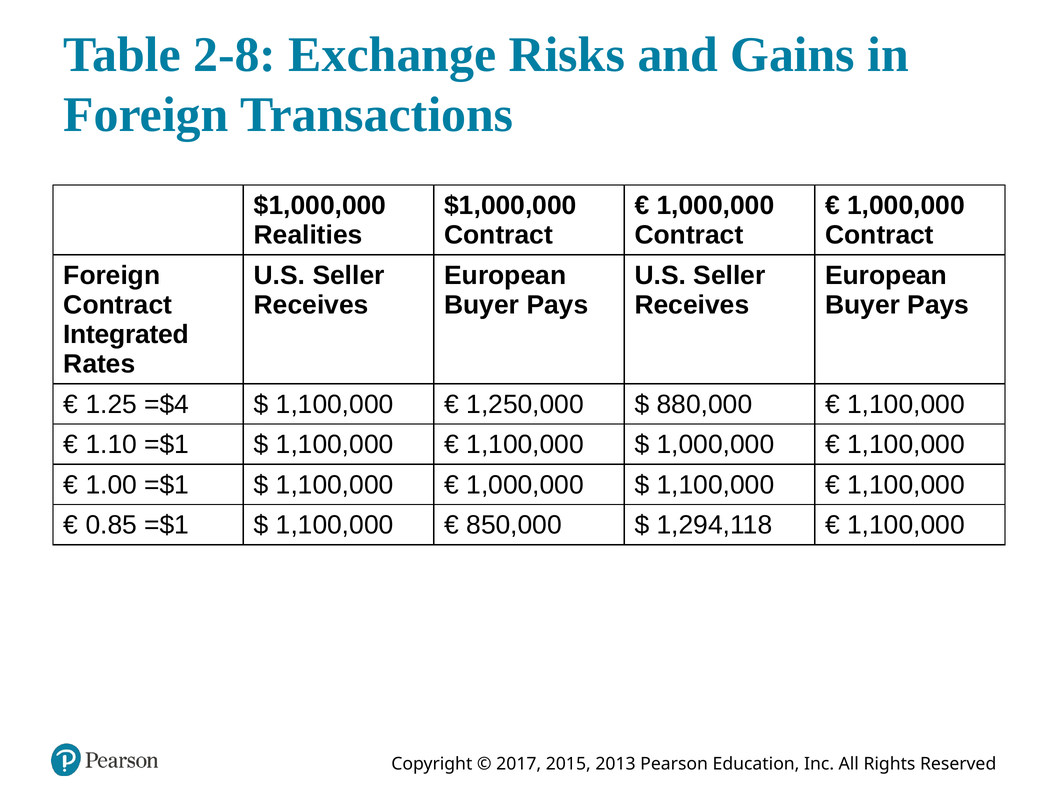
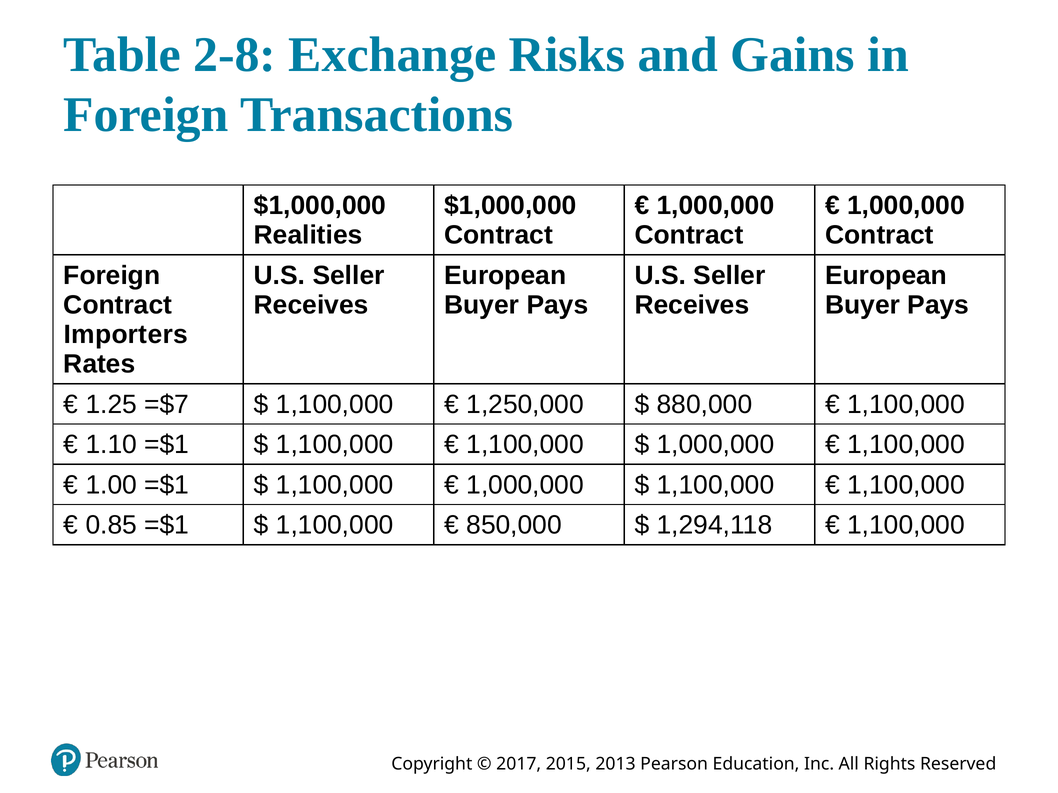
Integrated: Integrated -> Importers (126, 335)
=$4: =$4 -> =$7 (167, 405)
